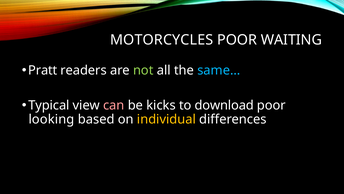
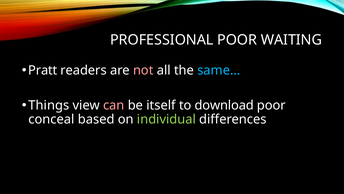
MOTORCYCLES: MOTORCYCLES -> PROFESSIONAL (162, 40)
not colour: light green -> pink (143, 70)
Typical: Typical -> Things (49, 105)
kicks: kicks -> itself (161, 105)
looking: looking -> conceal (51, 119)
individual colour: yellow -> light green (166, 119)
